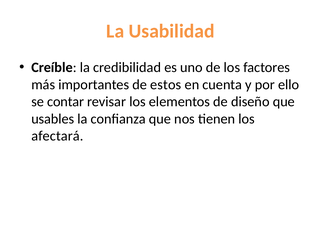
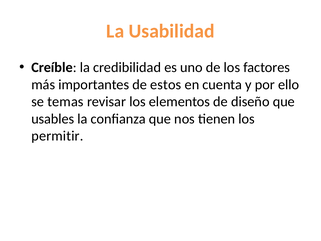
contar: contar -> temas (65, 102)
afectará: afectará -> permitir (57, 136)
